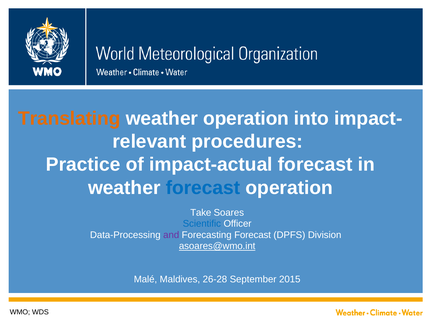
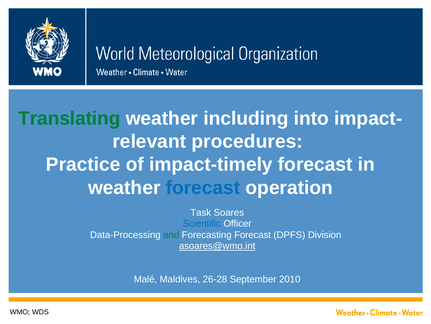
Translating colour: orange -> green (69, 118)
weather operation: operation -> including (246, 118)
impact-actual: impact-actual -> impact-timely (211, 164)
Take: Take -> Task (201, 212)
and colour: purple -> green (171, 234)
2015: 2015 -> 2010 (290, 279)
